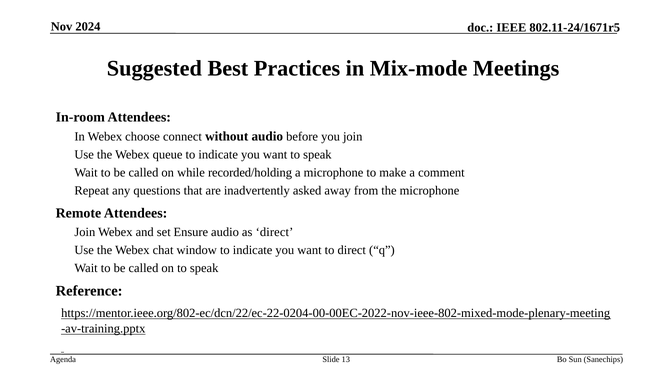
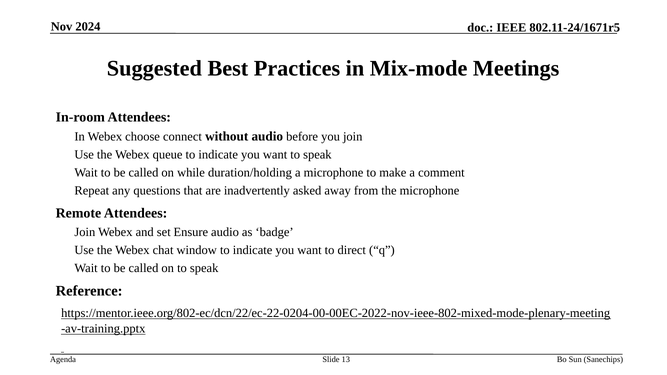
recorded/holding: recorded/holding -> duration/holding (250, 173)
as direct: direct -> badge (275, 232)
